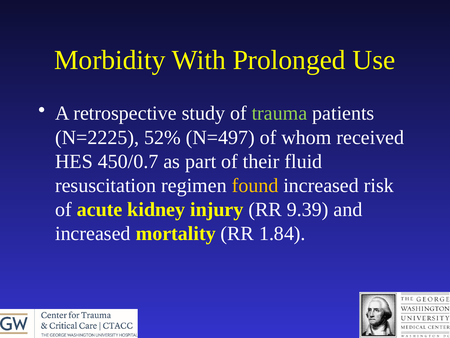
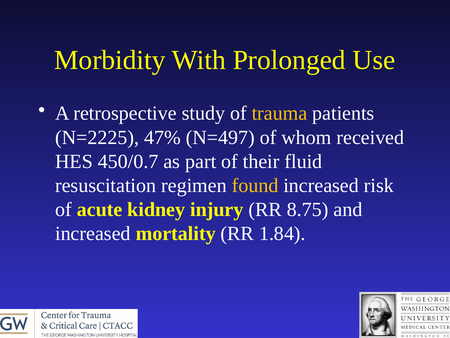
trauma colour: light green -> yellow (279, 113)
52%: 52% -> 47% (162, 137)
9.39: 9.39 -> 8.75 (308, 209)
